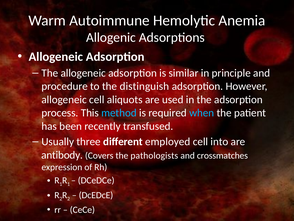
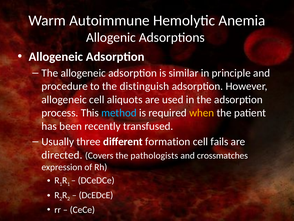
when colour: light blue -> yellow (202, 113)
employed: employed -> formation (168, 141)
into: into -> fails (219, 141)
antibody: antibody -> directed (62, 155)
